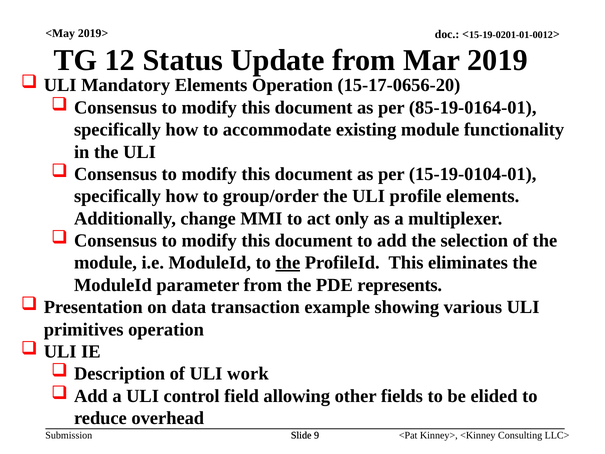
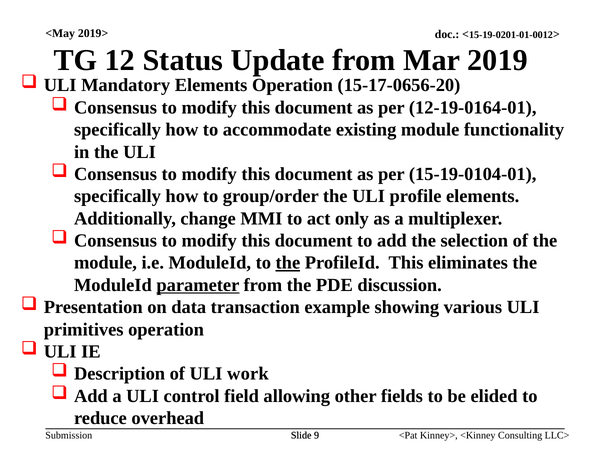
85-19-0164-01: 85-19-0164-01 -> 12-19-0164-01 (473, 107)
parameter underline: none -> present (198, 285)
represents: represents -> discussion (400, 285)
